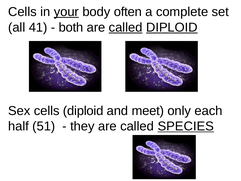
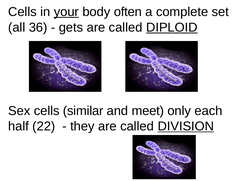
41: 41 -> 36 (38, 27)
both: both -> gets (71, 27)
called underline: present -> none (126, 27)
cells diploid: diploid -> similar (83, 111)
51: 51 -> 22 (44, 126)
SPECIES: SPECIES -> DIVISION (186, 126)
